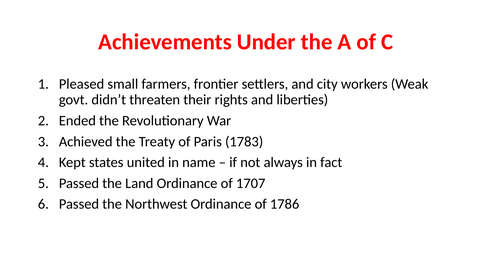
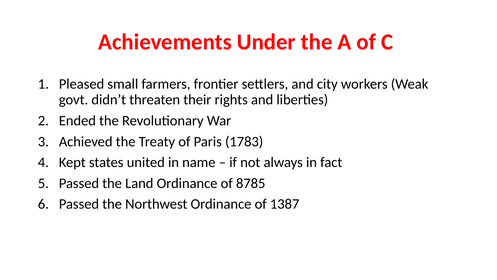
1707: 1707 -> 8785 (251, 183)
1786: 1786 -> 1387 (285, 204)
